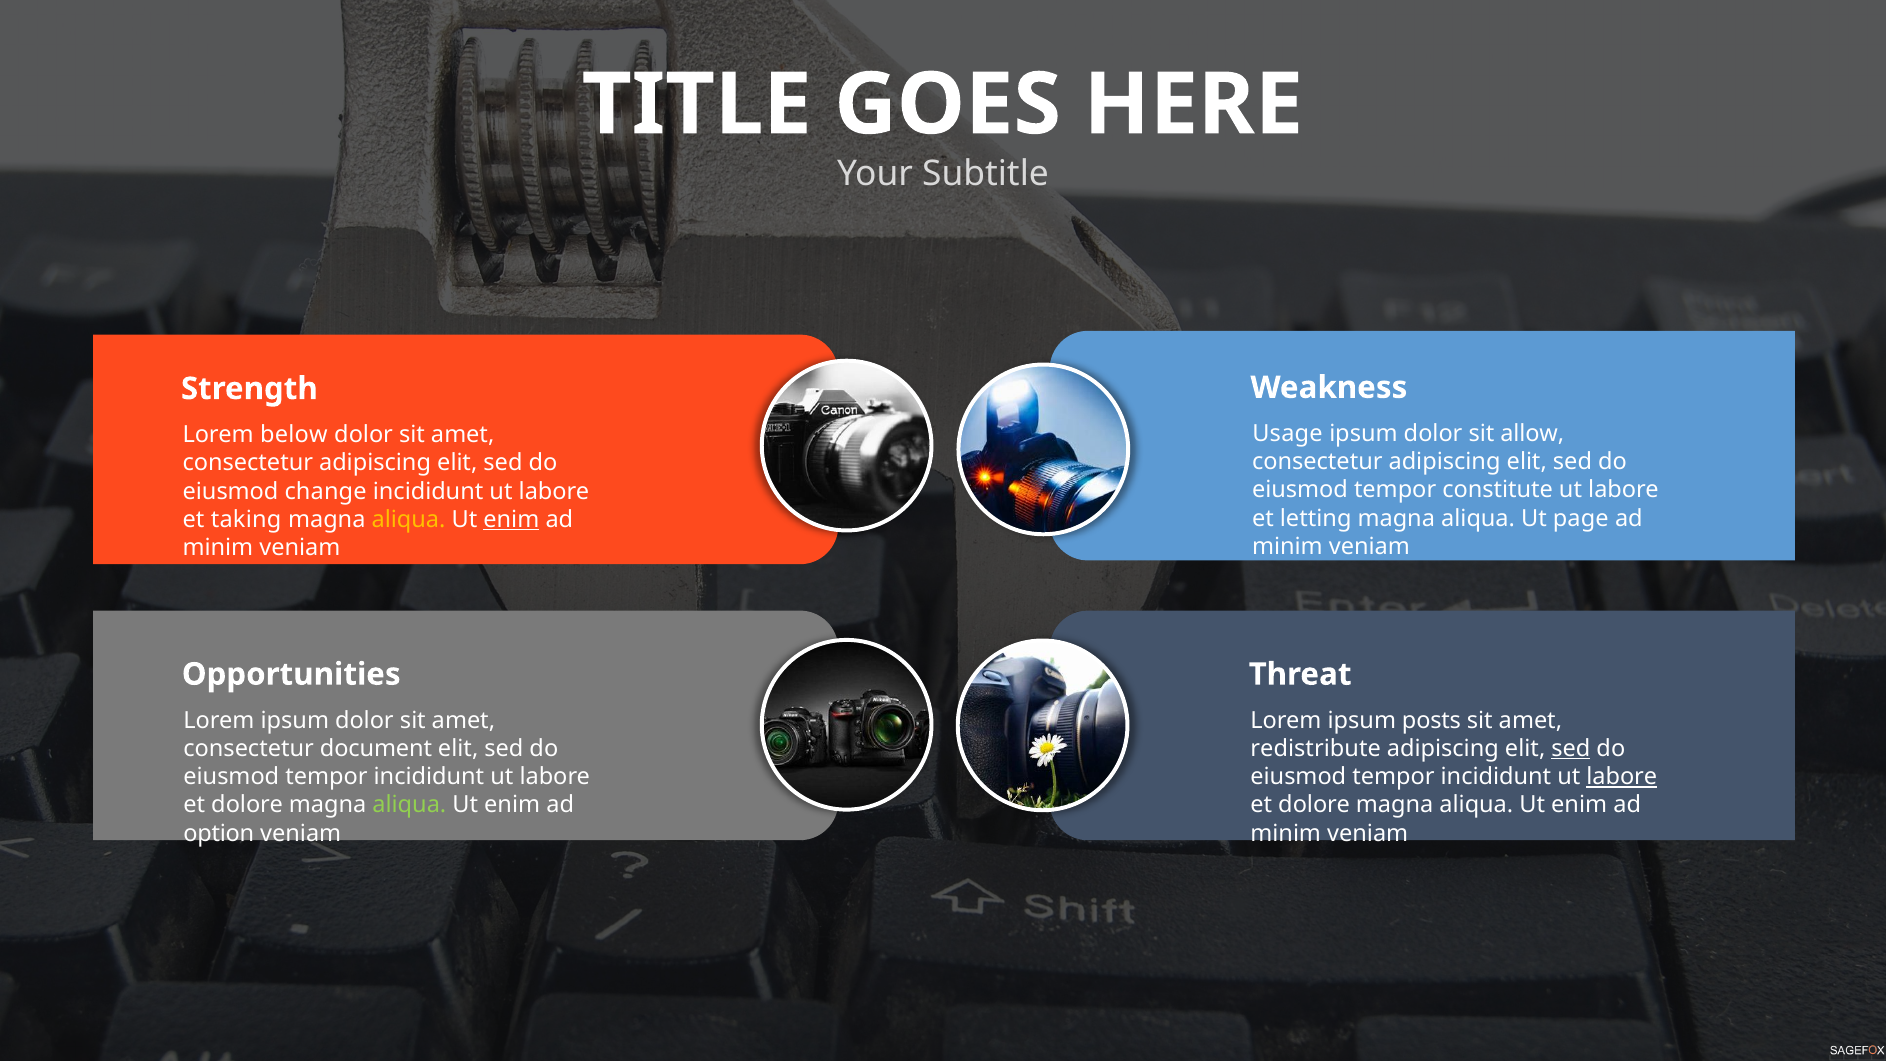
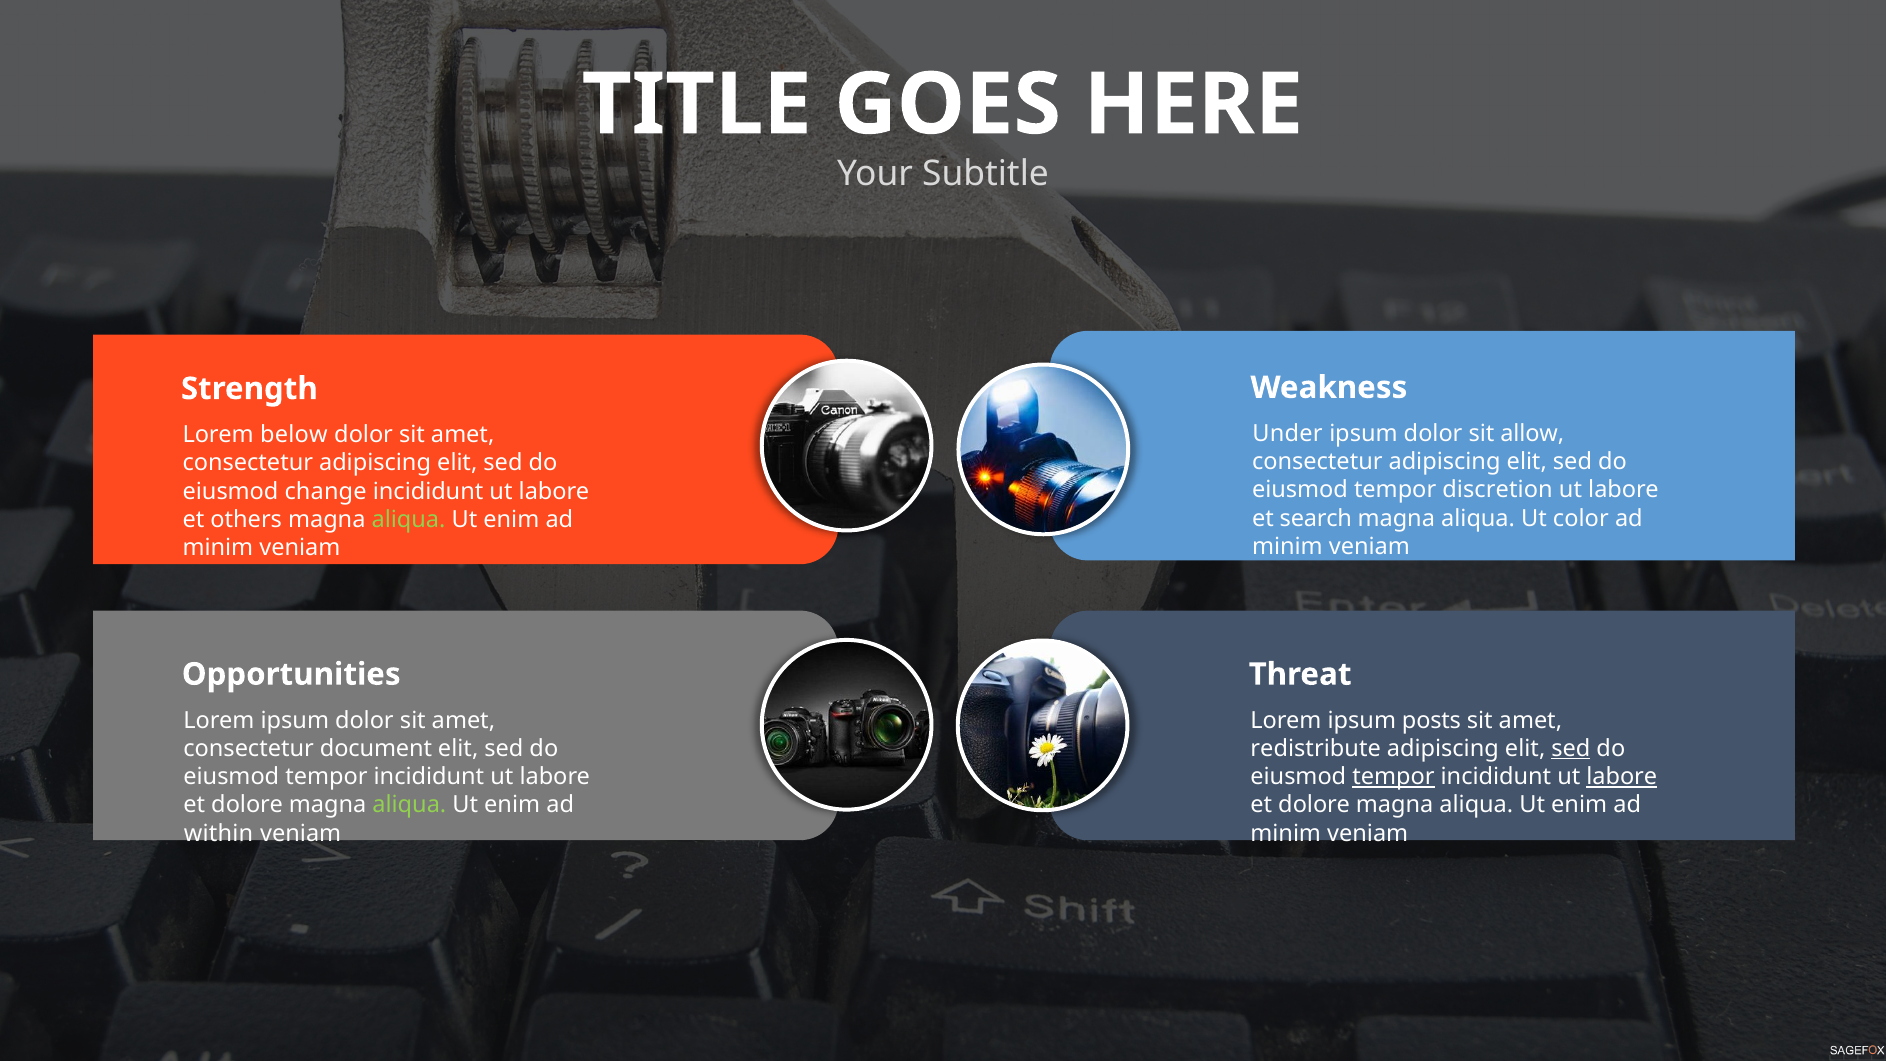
Usage: Usage -> Under (1288, 433)
constitute: constitute -> discretion (1498, 490)
letting: letting -> search (1316, 518)
page: page -> color (1581, 518)
taking: taking -> others (246, 519)
aliqua colour: yellow -> light green (409, 519)
enim underline: present -> none (511, 519)
tempor underline: none -> present (1393, 777)
option: option -> within (219, 833)
